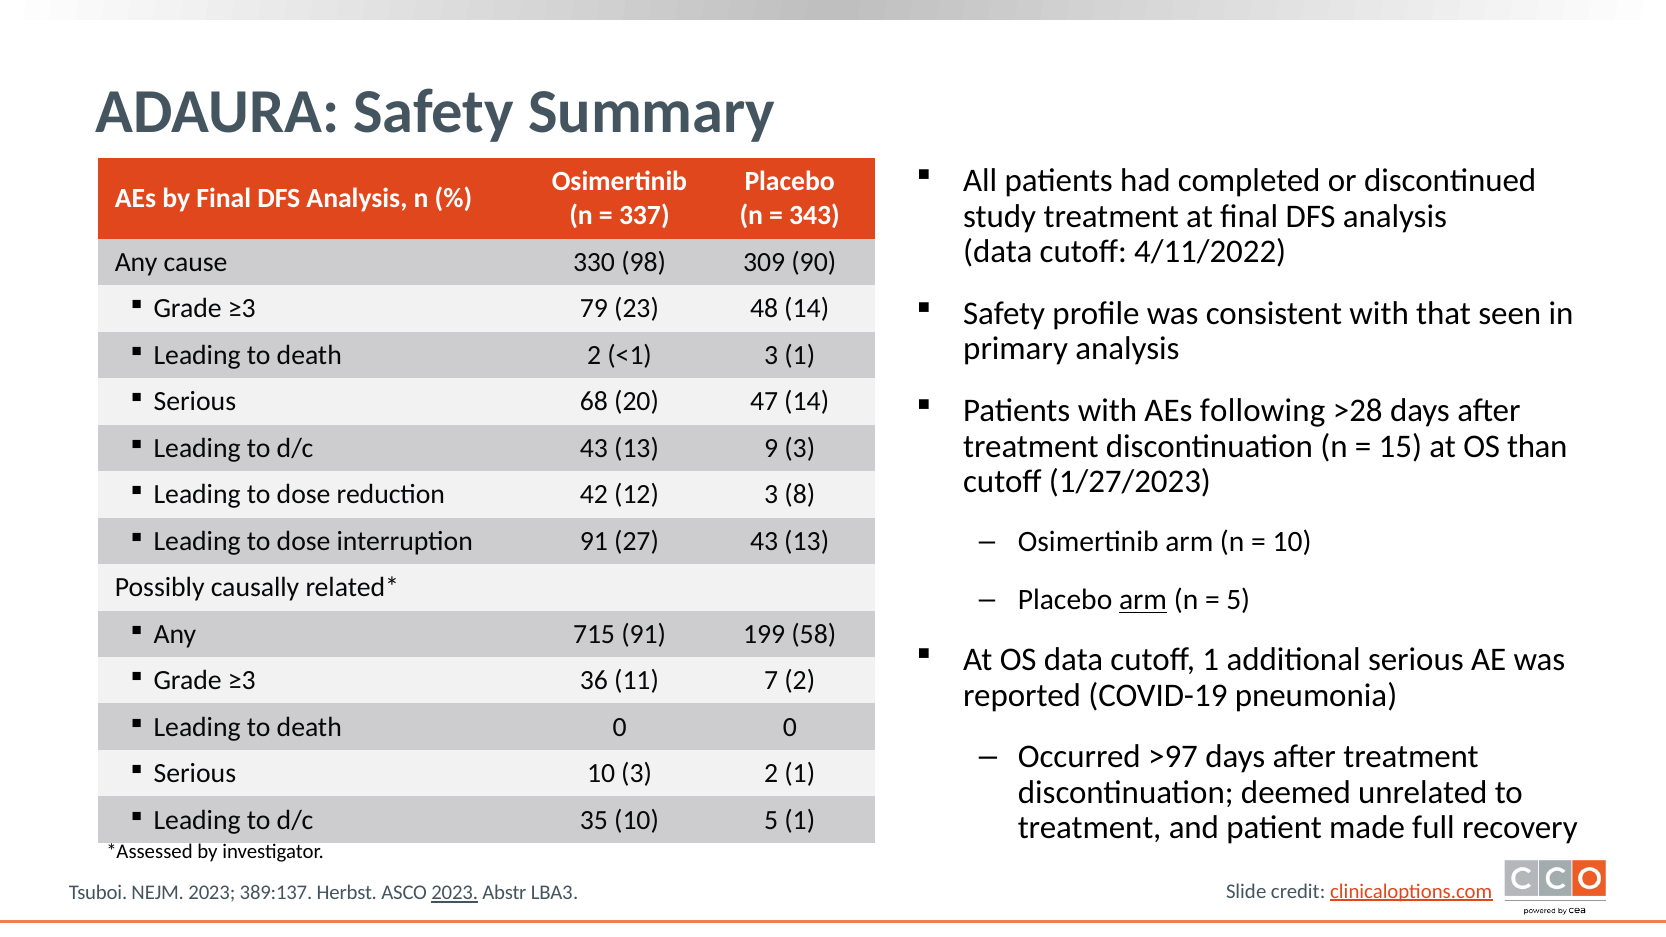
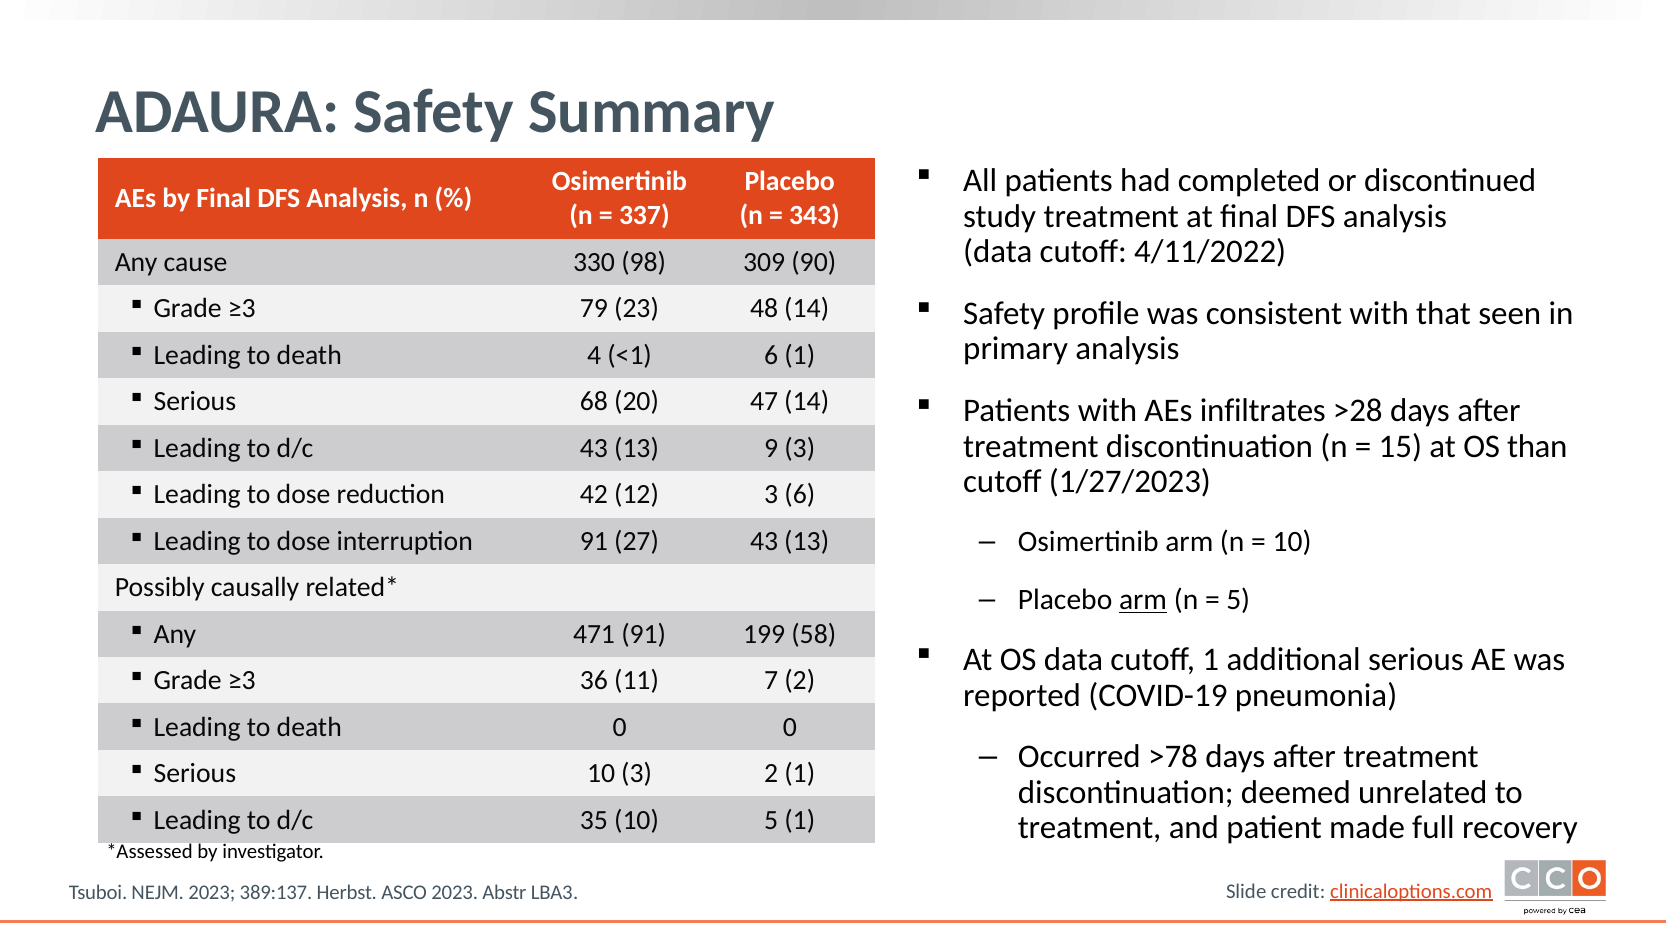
death 2: 2 -> 4 (594, 355)
<1 3: 3 -> 6 (771, 355)
following: following -> infiltrates (1263, 411)
3 8: 8 -> 6 (800, 495)
715: 715 -> 471 (594, 634)
>97: >97 -> >78 (1173, 757)
2023 underline: present -> none (455, 893)
